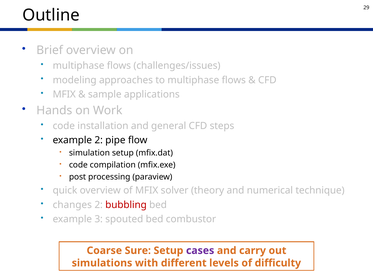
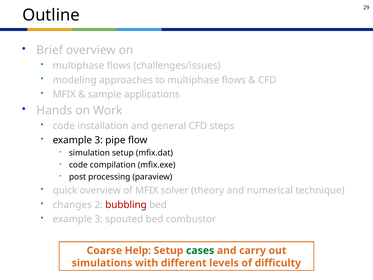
2: 2 -> 3 (99, 140)
Sure: Sure -> Help (138, 250)
cases colour: purple -> green (200, 250)
